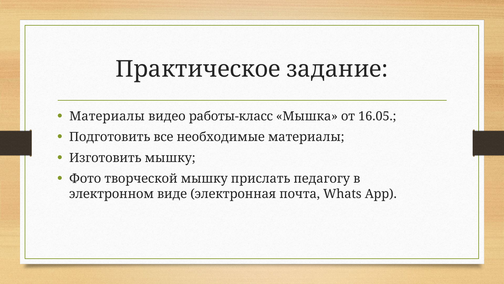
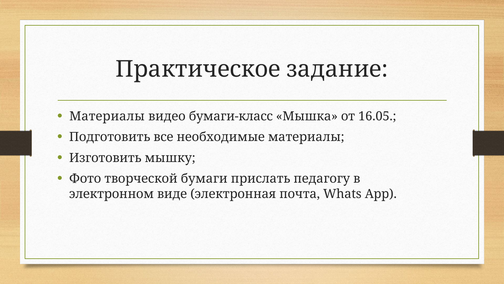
работы-класс: работы-класс -> бумаги-класс (231, 116)
творческой мышку: мышку -> бумаги (204, 178)
